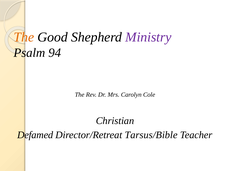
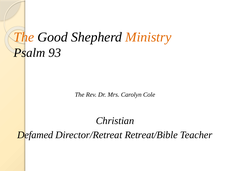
Ministry colour: purple -> orange (148, 37)
94: 94 -> 93 (55, 53)
Tarsus/Bible: Tarsus/Bible -> Retreat/Bible (151, 135)
